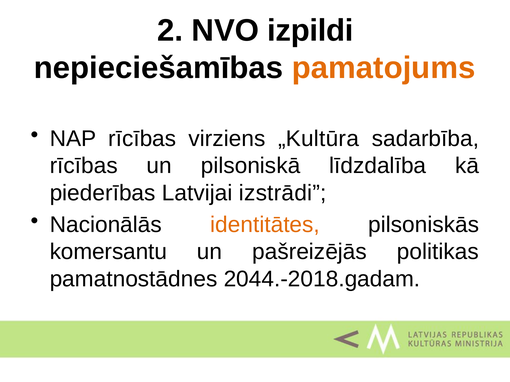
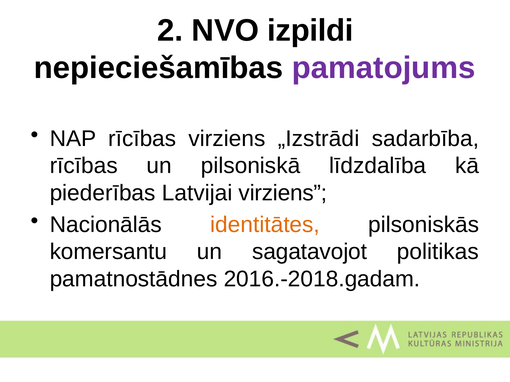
pamatojums colour: orange -> purple (384, 68)
„Kultūra: „Kultūra -> „Izstrādi (319, 139)
Latvijai izstrādi: izstrādi -> virziens (283, 193)
pašreizējās: pašreizējās -> sagatavojot (310, 252)
2044.-2018.gadam: 2044.-2018.gadam -> 2016.-2018.gadam (322, 279)
